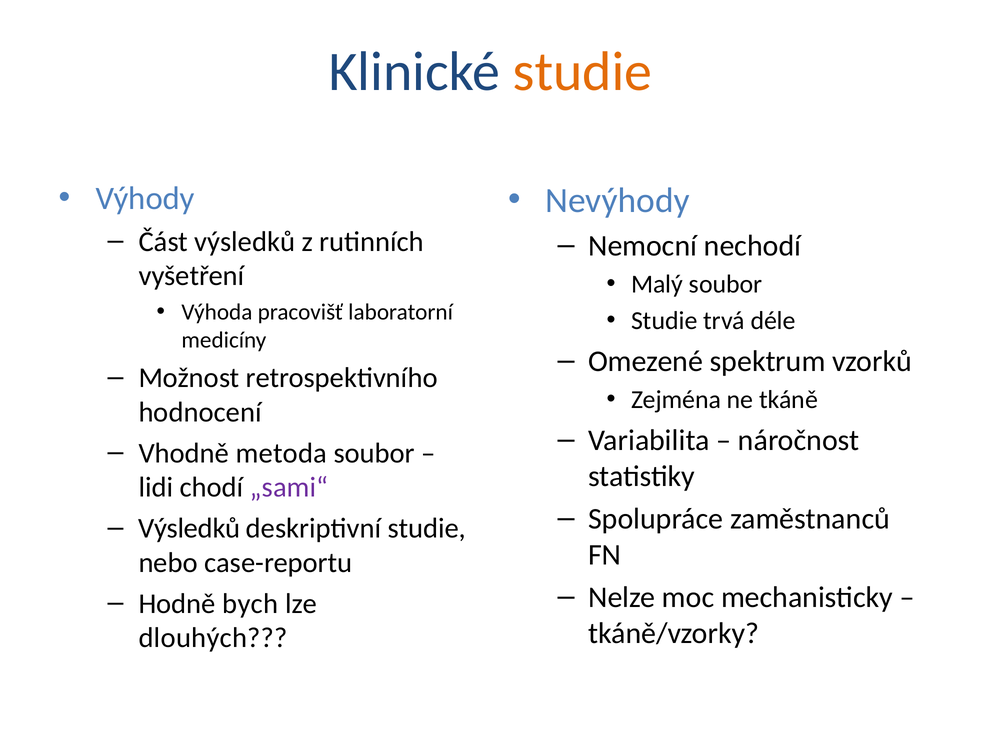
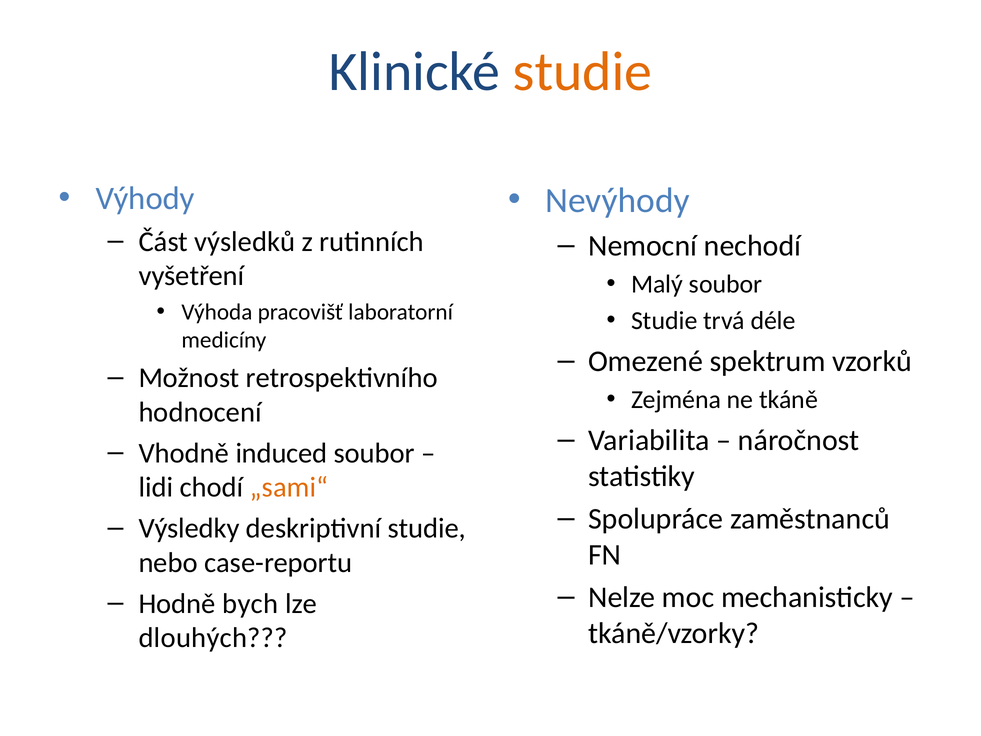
metoda: metoda -> induced (281, 453)
„sami“ colour: purple -> orange (289, 487)
Výsledků: Výsledků -> Výsledky (189, 528)
